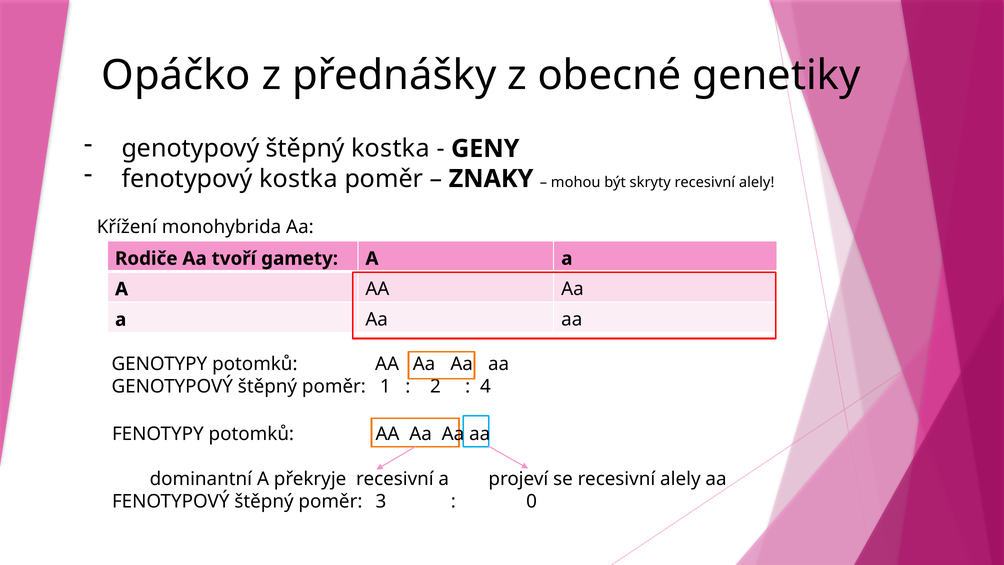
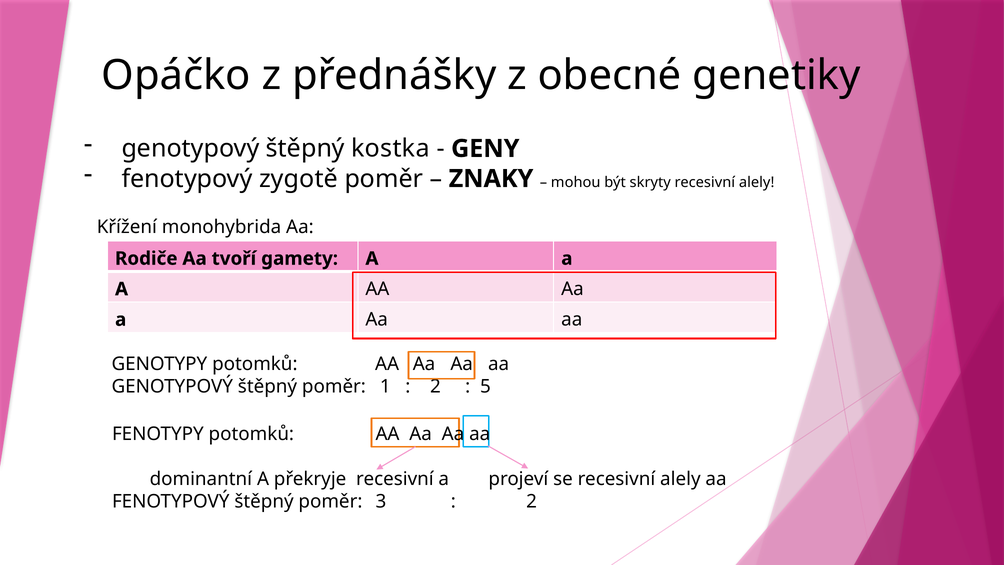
fenotypový kostka: kostka -> zygotě (298, 179)
4: 4 -> 5 (485, 387)
0: 0 -> 2 (532, 501)
